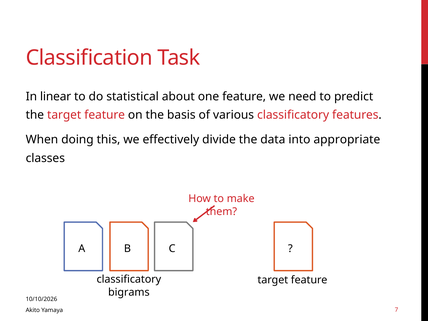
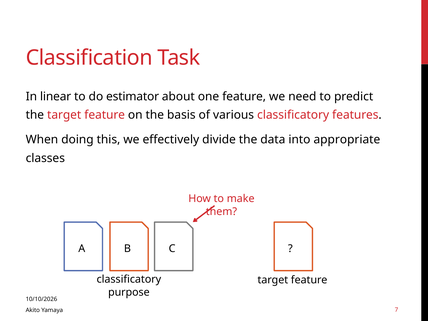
statistical: statistical -> estimator (133, 96)
bigrams: bigrams -> purpose (129, 292)
